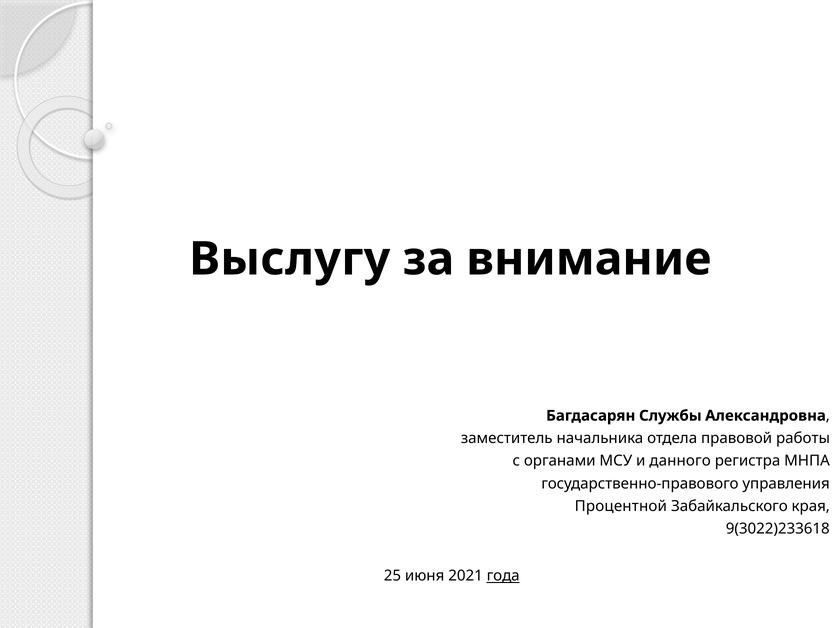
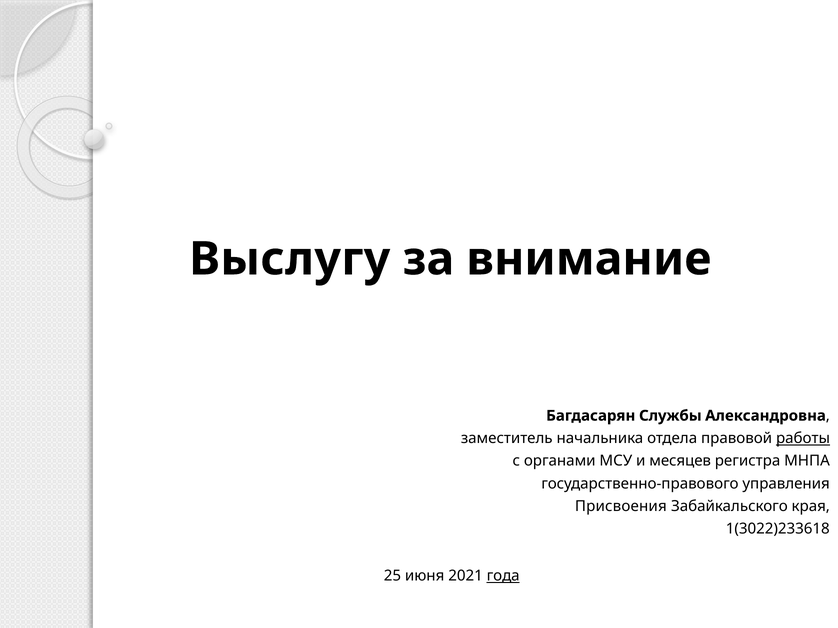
работы underline: none -> present (803, 439)
данного: данного -> месяцев (680, 461)
Процентной: Процентной -> Присвоения (621, 507)
9(3022)233618: 9(3022)233618 -> 1(3022)233618 (778, 529)
